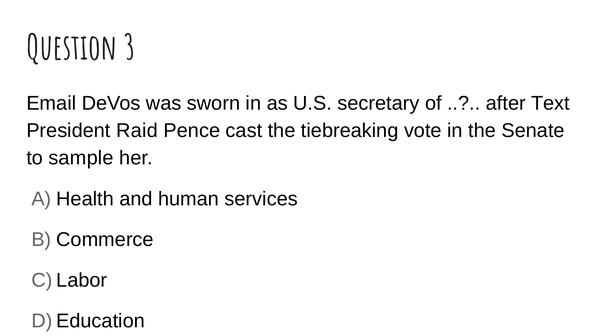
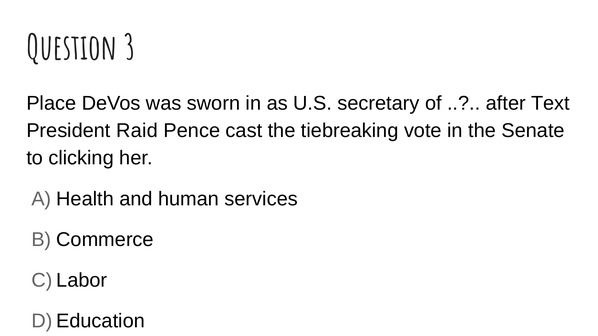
Email: Email -> Place (51, 103)
sample: sample -> clicking (81, 158)
